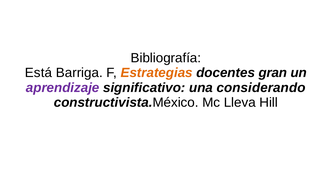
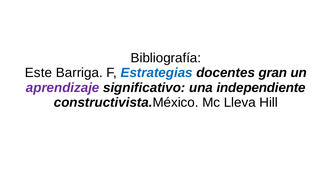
Está: Está -> Este (39, 73)
Estrategias colour: orange -> blue (157, 73)
considerando: considerando -> independiente (261, 88)
